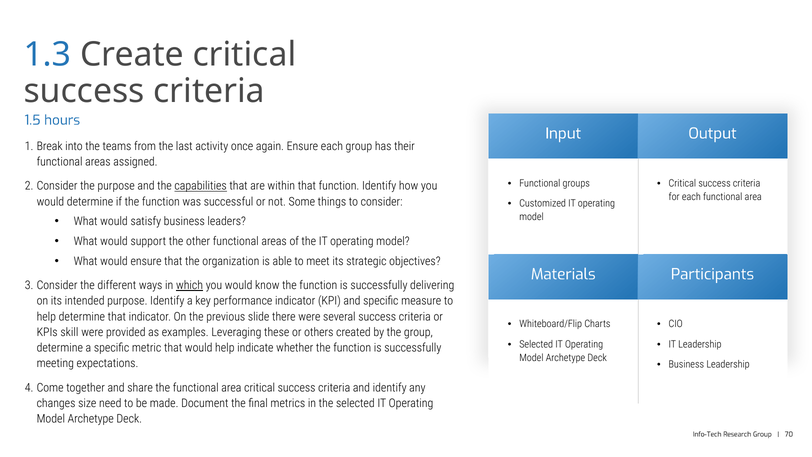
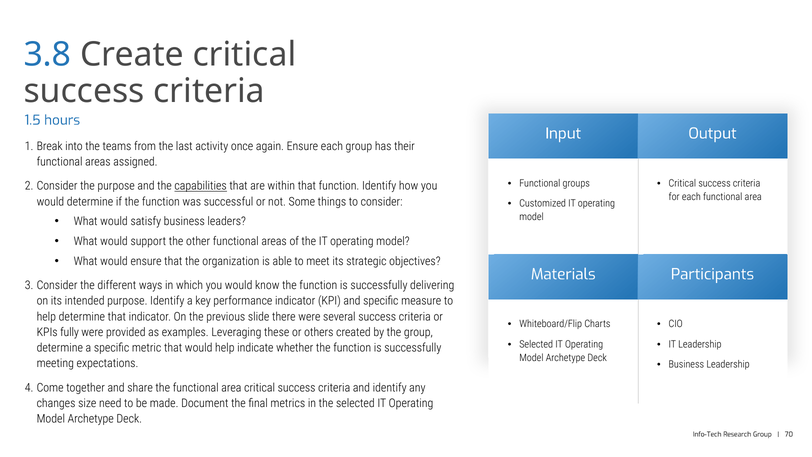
1.3: 1.3 -> 3.8 (47, 54)
which underline: present -> none (190, 285)
skill: skill -> fully (70, 332)
